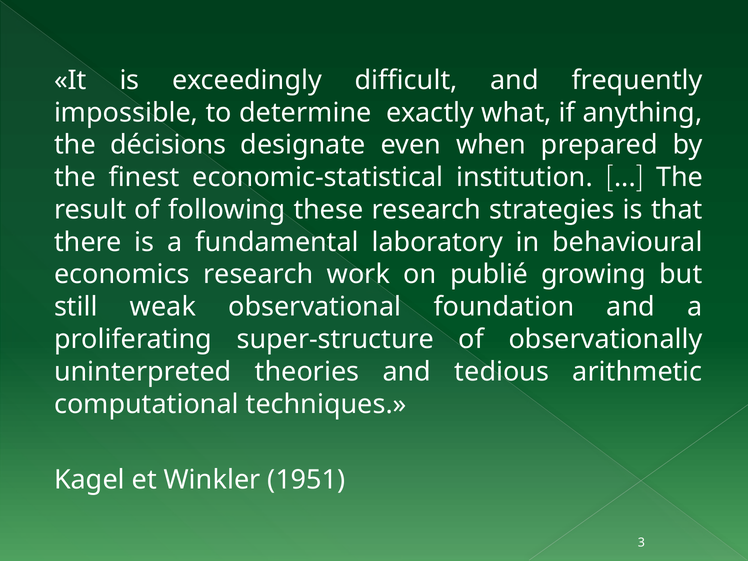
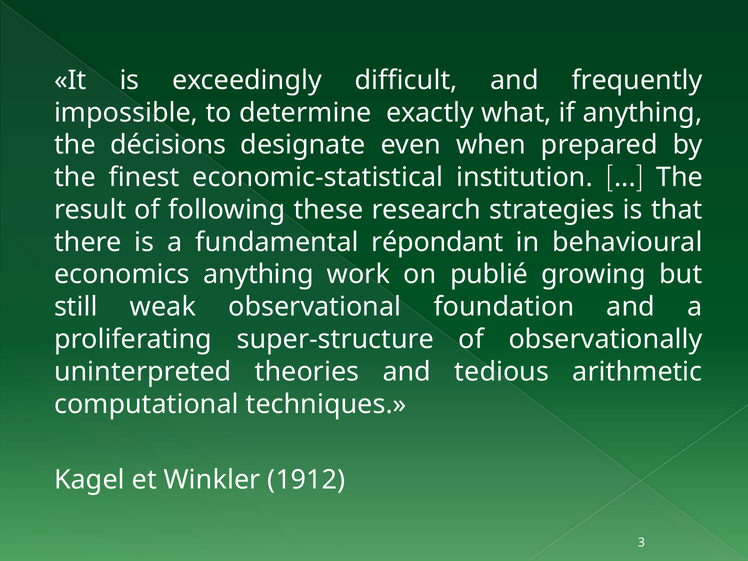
laboratory: laboratory -> répondant (437, 242)
economics research: research -> anything (258, 275)
1951: 1951 -> 1912 (306, 480)
